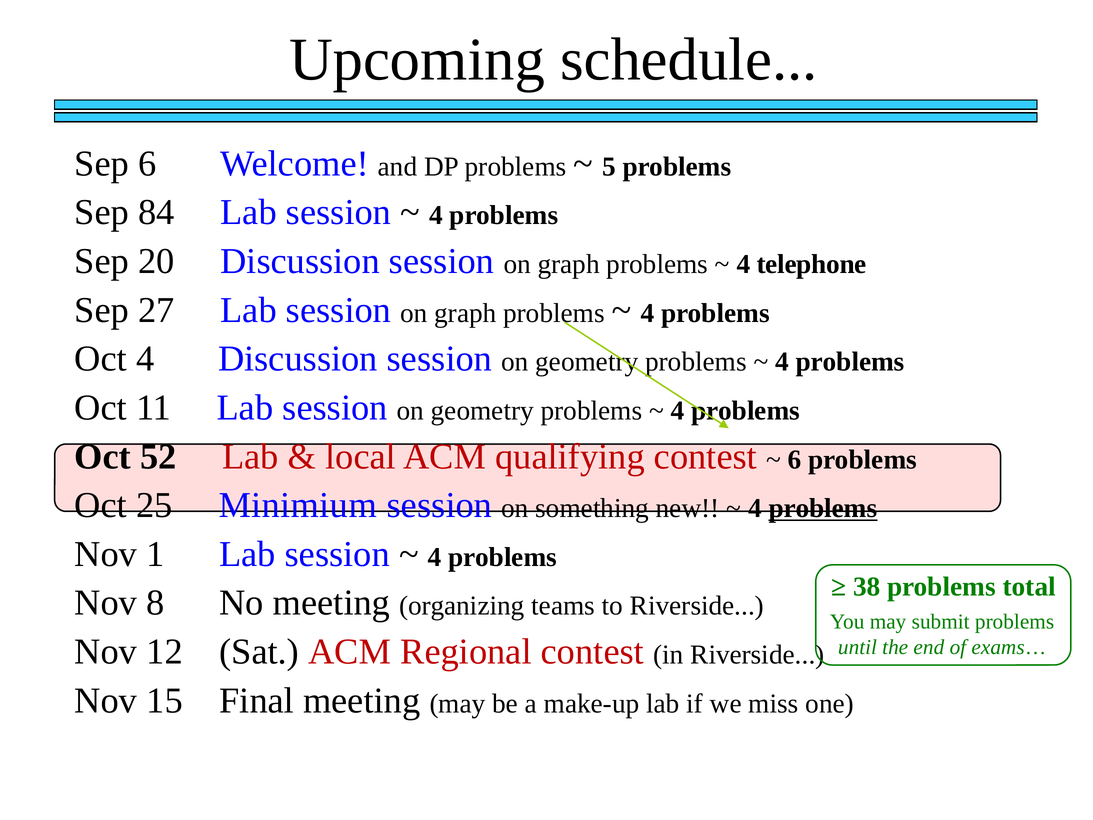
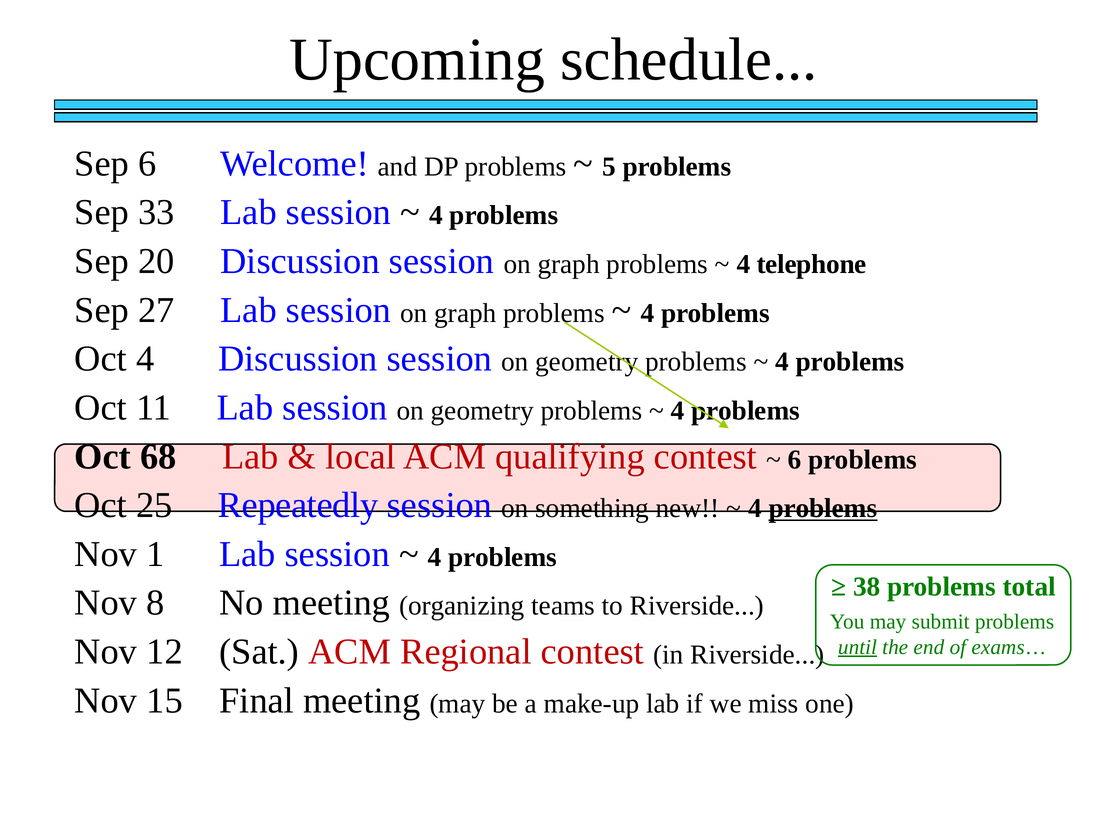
84: 84 -> 33 (156, 212)
52: 52 -> 68 (158, 456)
Minimium: Minimium -> Repeatedly (298, 505)
until underline: none -> present (857, 647)
